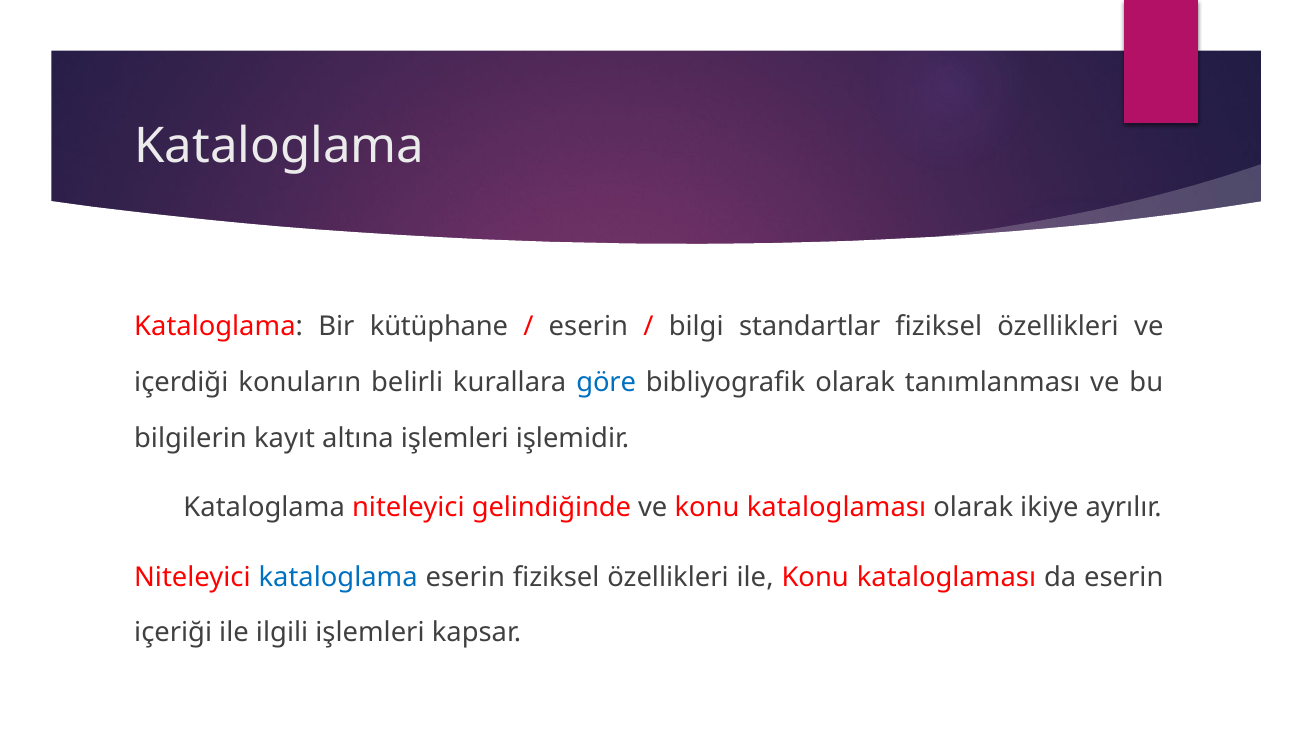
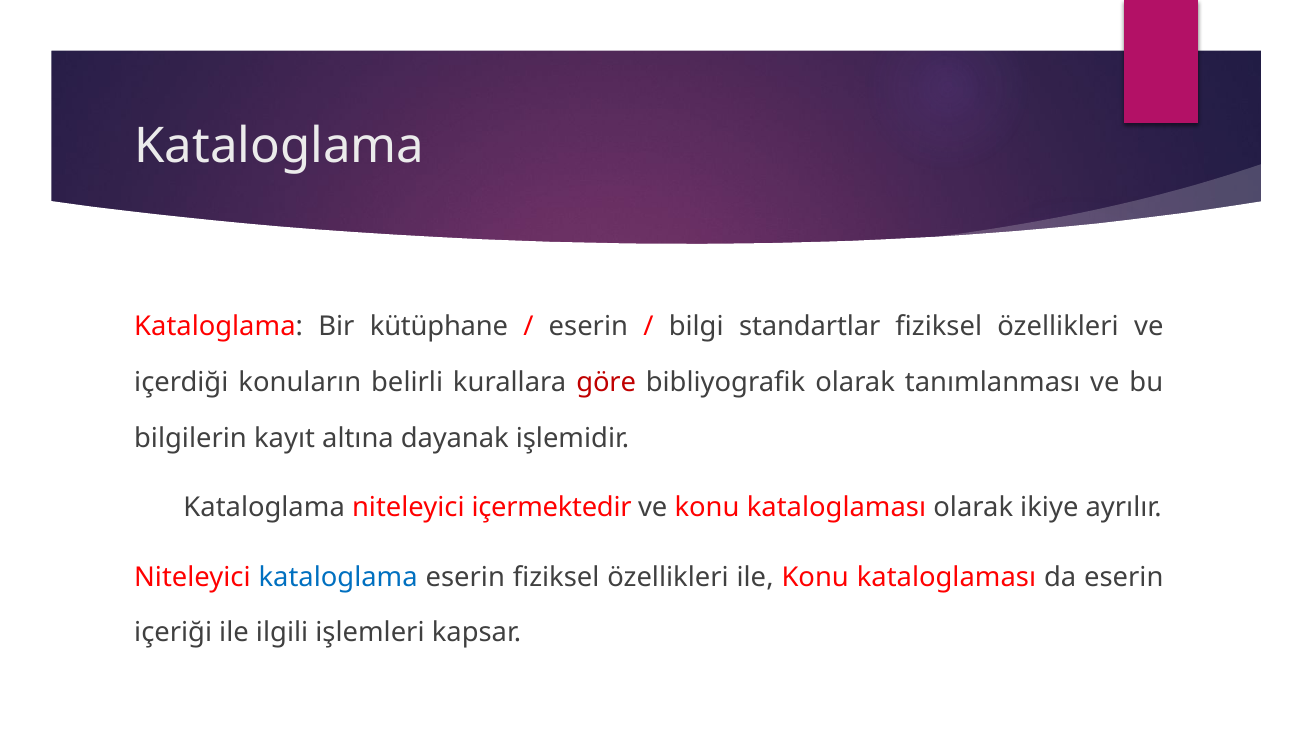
göre colour: blue -> red (606, 383)
altına işlemleri: işlemleri -> dayanak (455, 438)
gelindiğinde: gelindiğinde -> içermektedir (552, 508)
